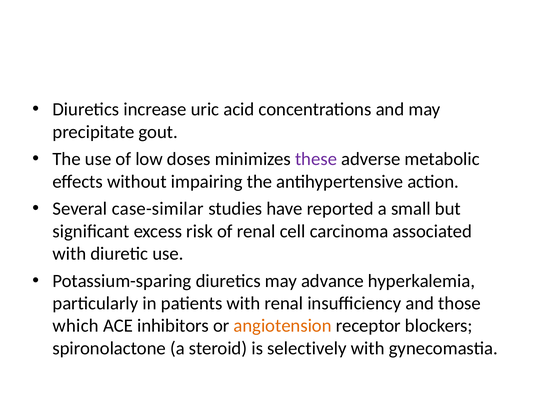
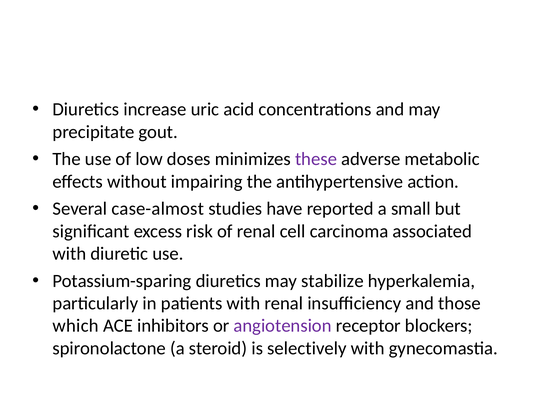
case-similar: case-similar -> case-almost (158, 209)
advance: advance -> stabilize (332, 281)
angiotension colour: orange -> purple (283, 326)
